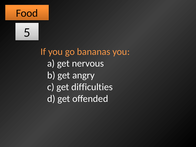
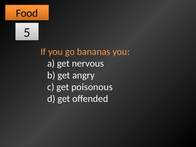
difficulties: difficulties -> poisonous (92, 87)
